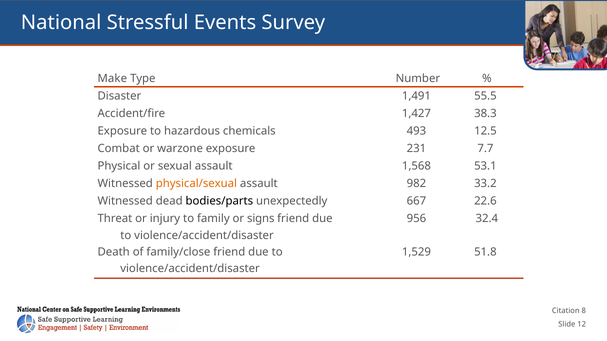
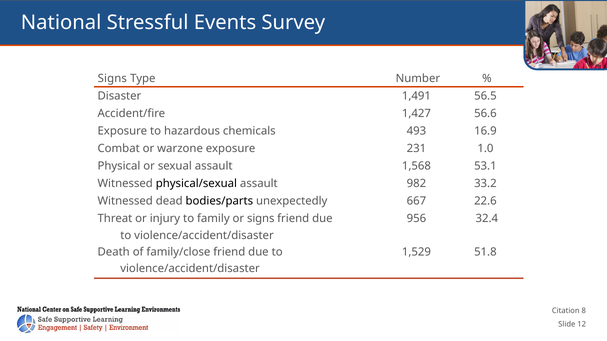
Make: Make -> Signs (112, 78)
55.5: 55.5 -> 56.5 (485, 96)
38.3: 38.3 -> 56.6 (485, 114)
12.5: 12.5 -> 16.9 (485, 131)
7.7: 7.7 -> 1.0 (485, 149)
physical/sexual colour: orange -> black (196, 184)
